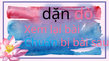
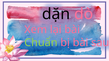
Chuẩn colour: light blue -> light green (41, 43)
